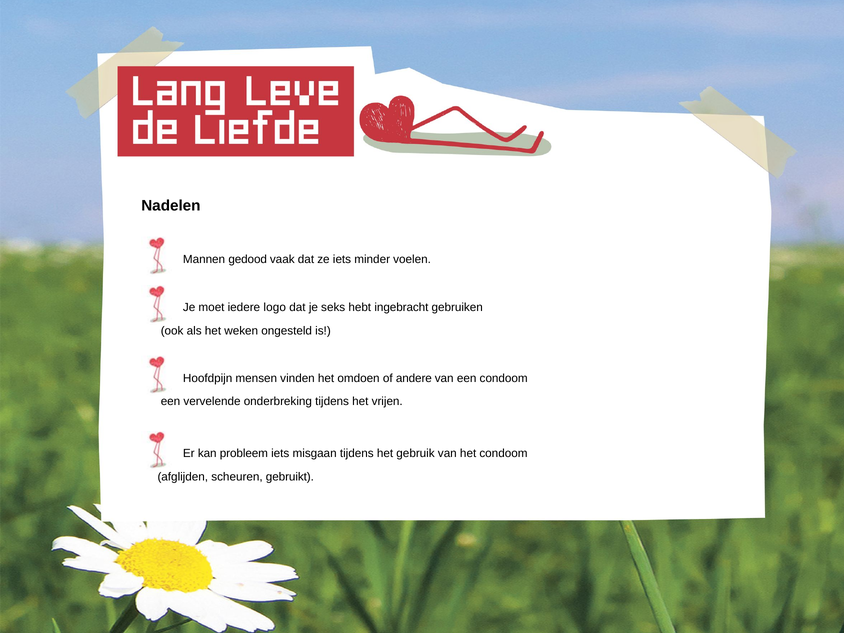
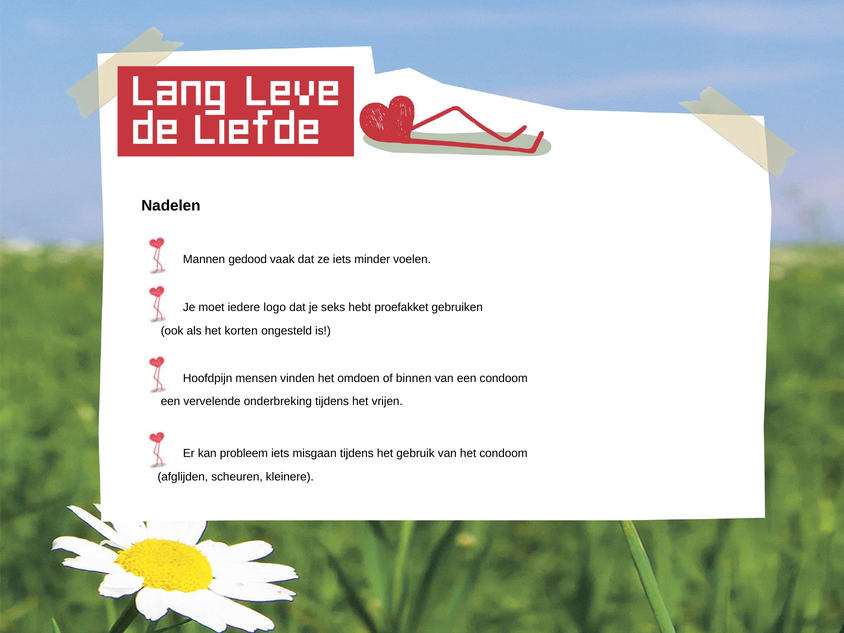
ingebracht: ingebracht -> proefakket (401, 308)
weken: weken -> korten (241, 331)
andere: andere -> binnen (414, 378)
gebruikt: gebruikt -> kleinere (290, 477)
